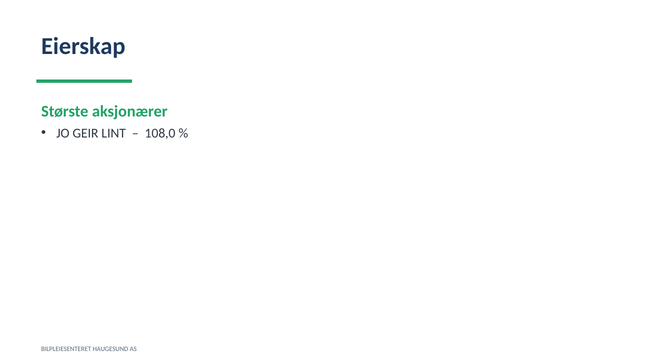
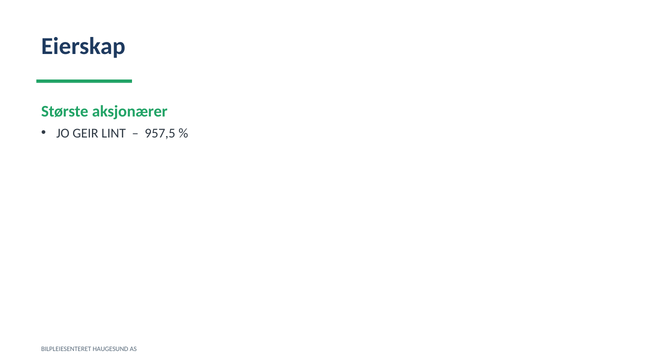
108,0: 108,0 -> 957,5 (160, 133)
